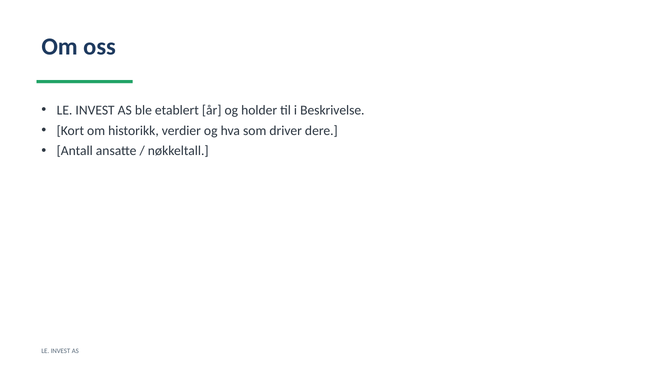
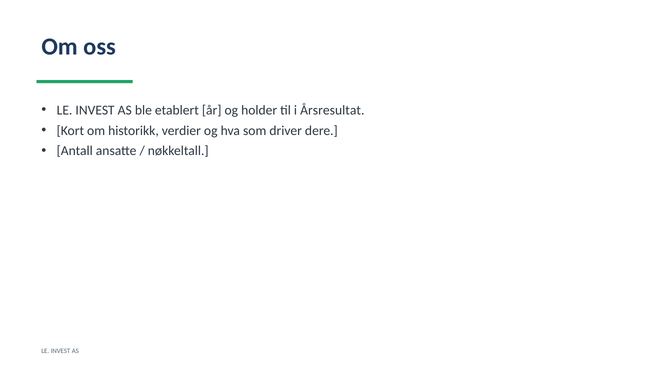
Beskrivelse: Beskrivelse -> Årsresultat (332, 110)
